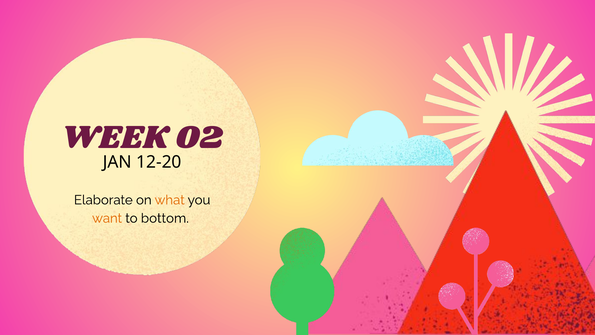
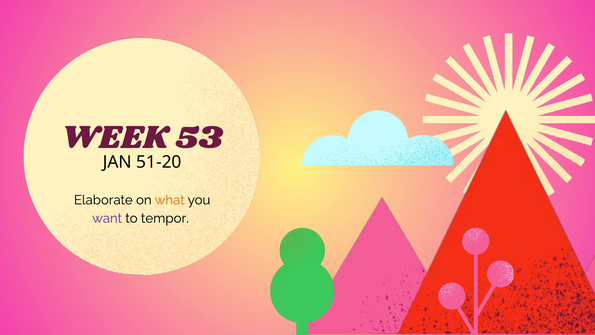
02: 02 -> 53 (199, 137)
12-20: 12-20 -> 51-20 (159, 162)
want colour: orange -> purple (107, 218)
bottom: bottom -> tempor (165, 218)
